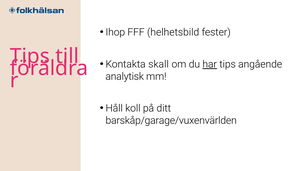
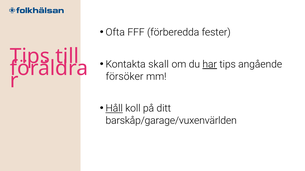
Ihop: Ihop -> Ofta (115, 33)
helhetsbild: helhetsbild -> förberedda (173, 33)
analytisk: analytisk -> försöker (125, 77)
Håll underline: none -> present (114, 109)
